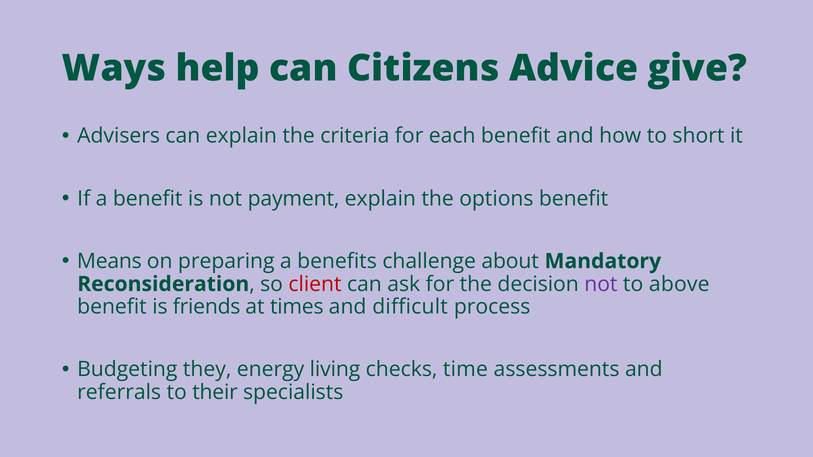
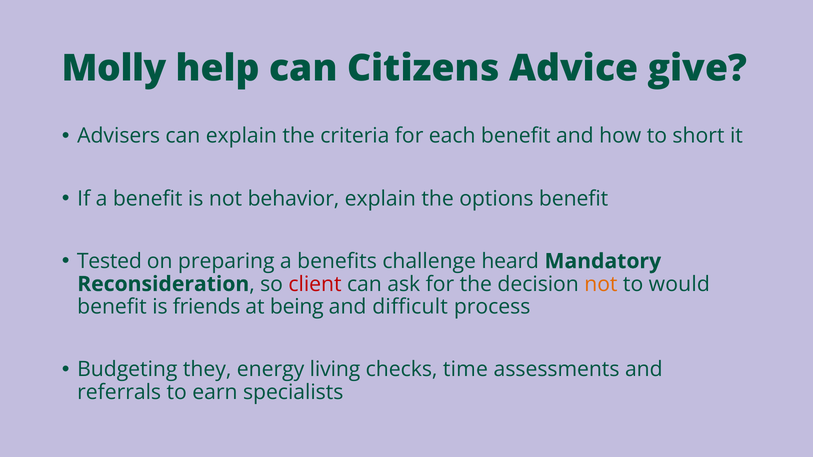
Ways: Ways -> Molly (114, 68)
payment: payment -> behavior (293, 199)
Means: Means -> Tested (109, 261)
about: about -> heard (510, 261)
not colour: purple -> orange (601, 284)
above: above -> would (679, 284)
times: times -> being (297, 307)
their: their -> earn (215, 393)
